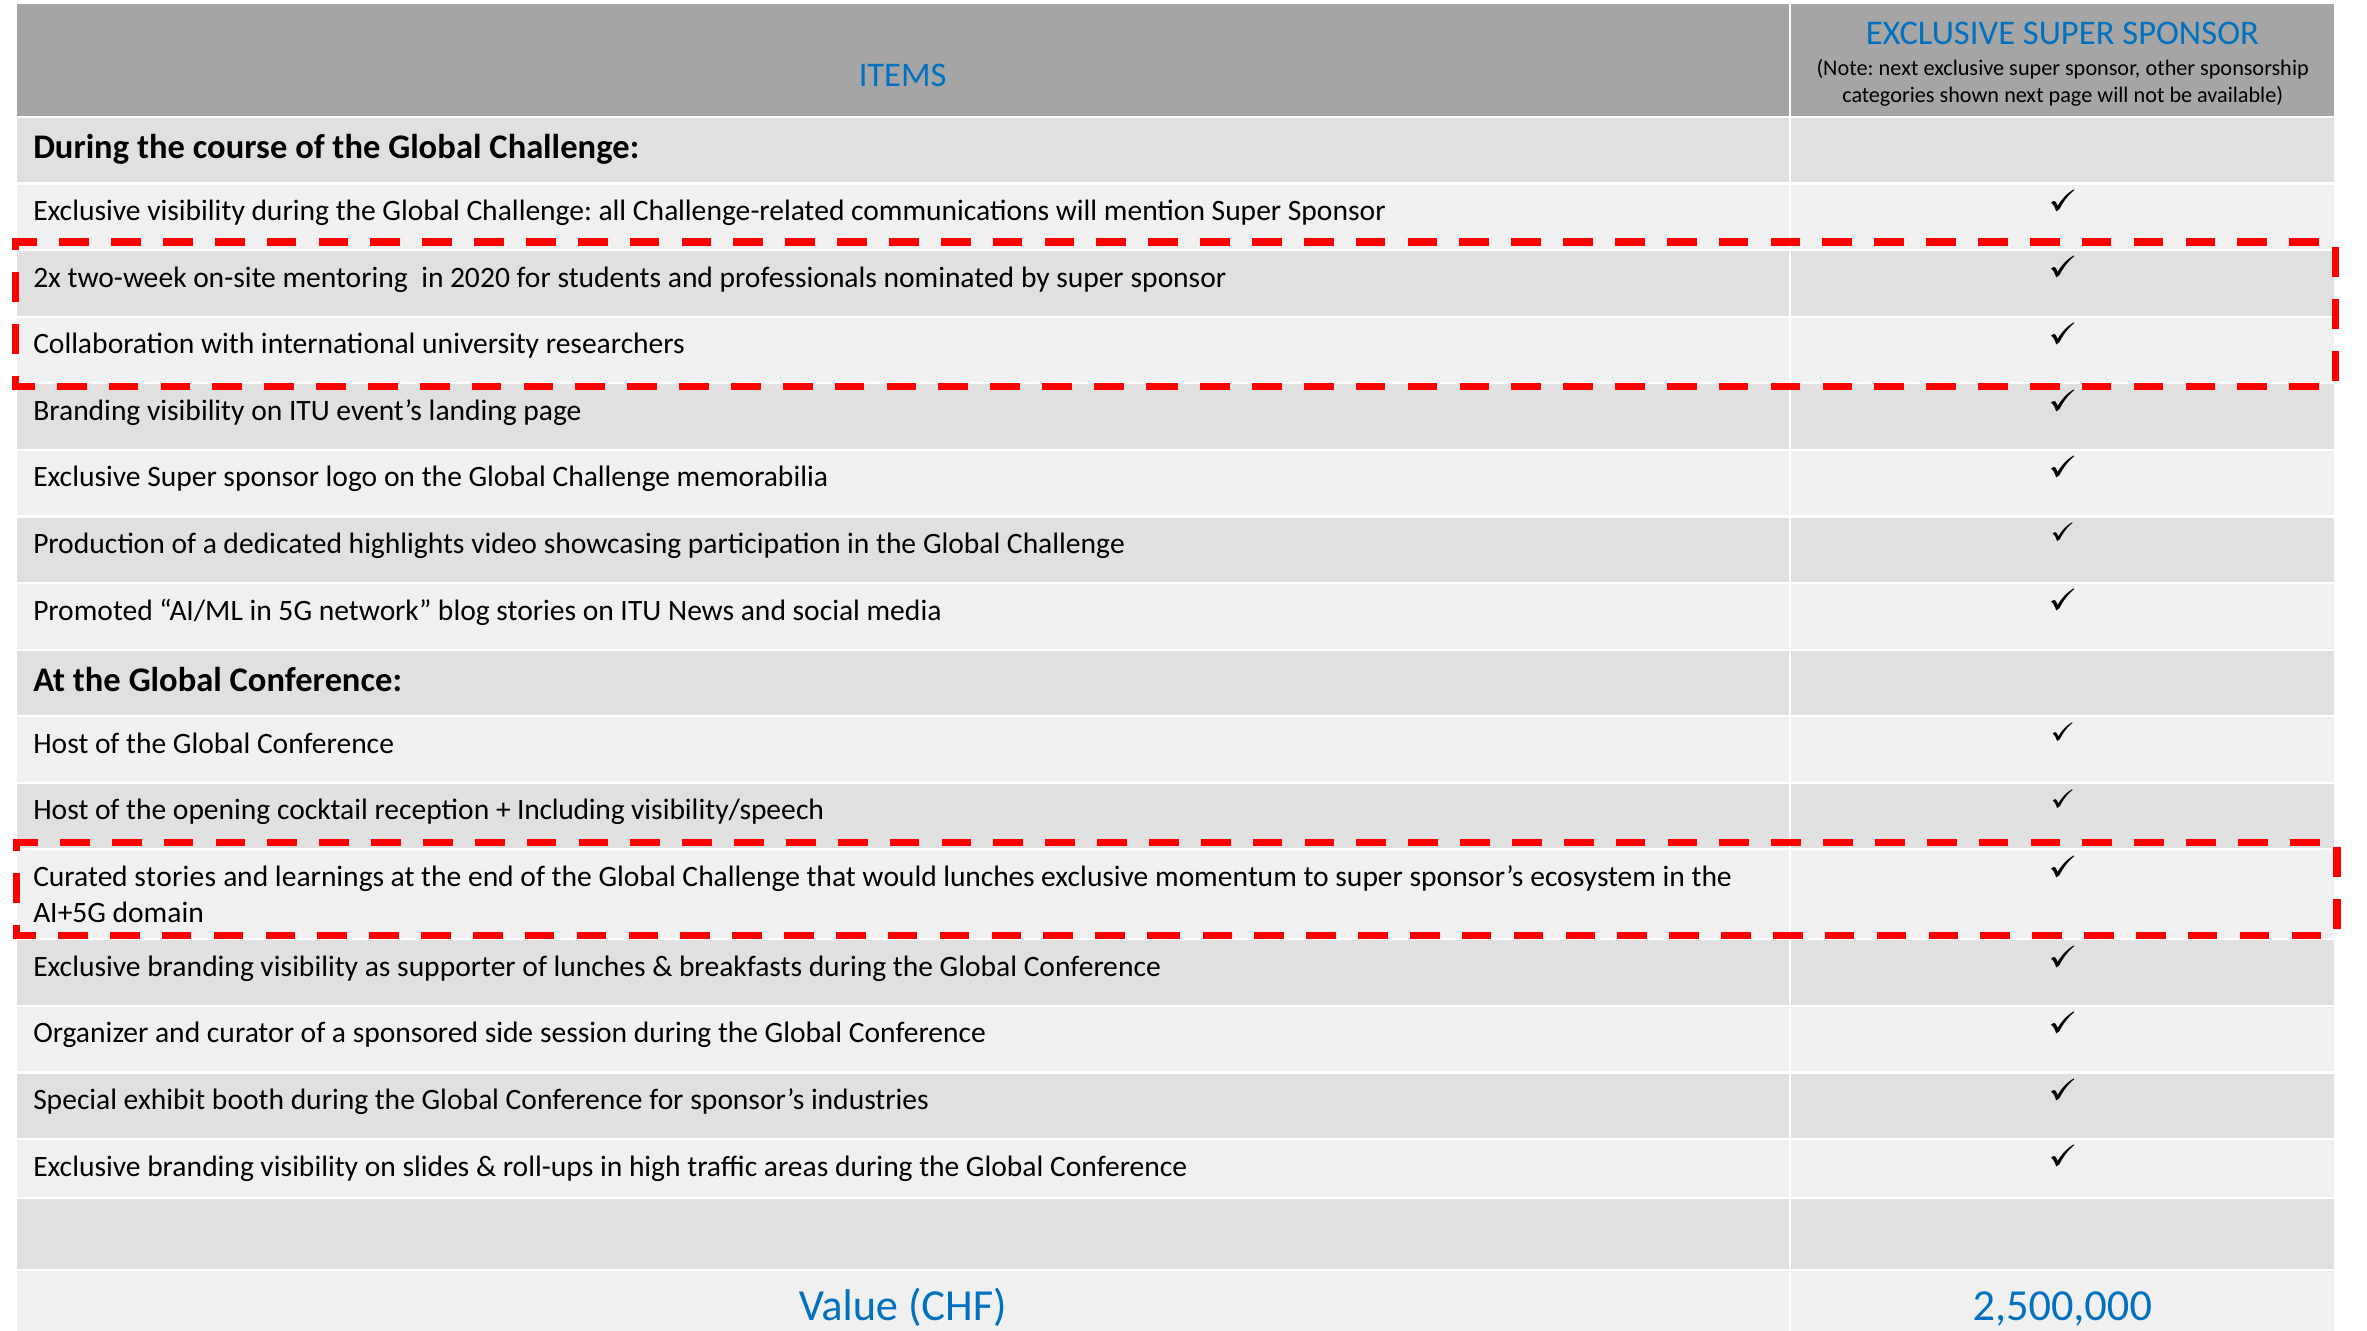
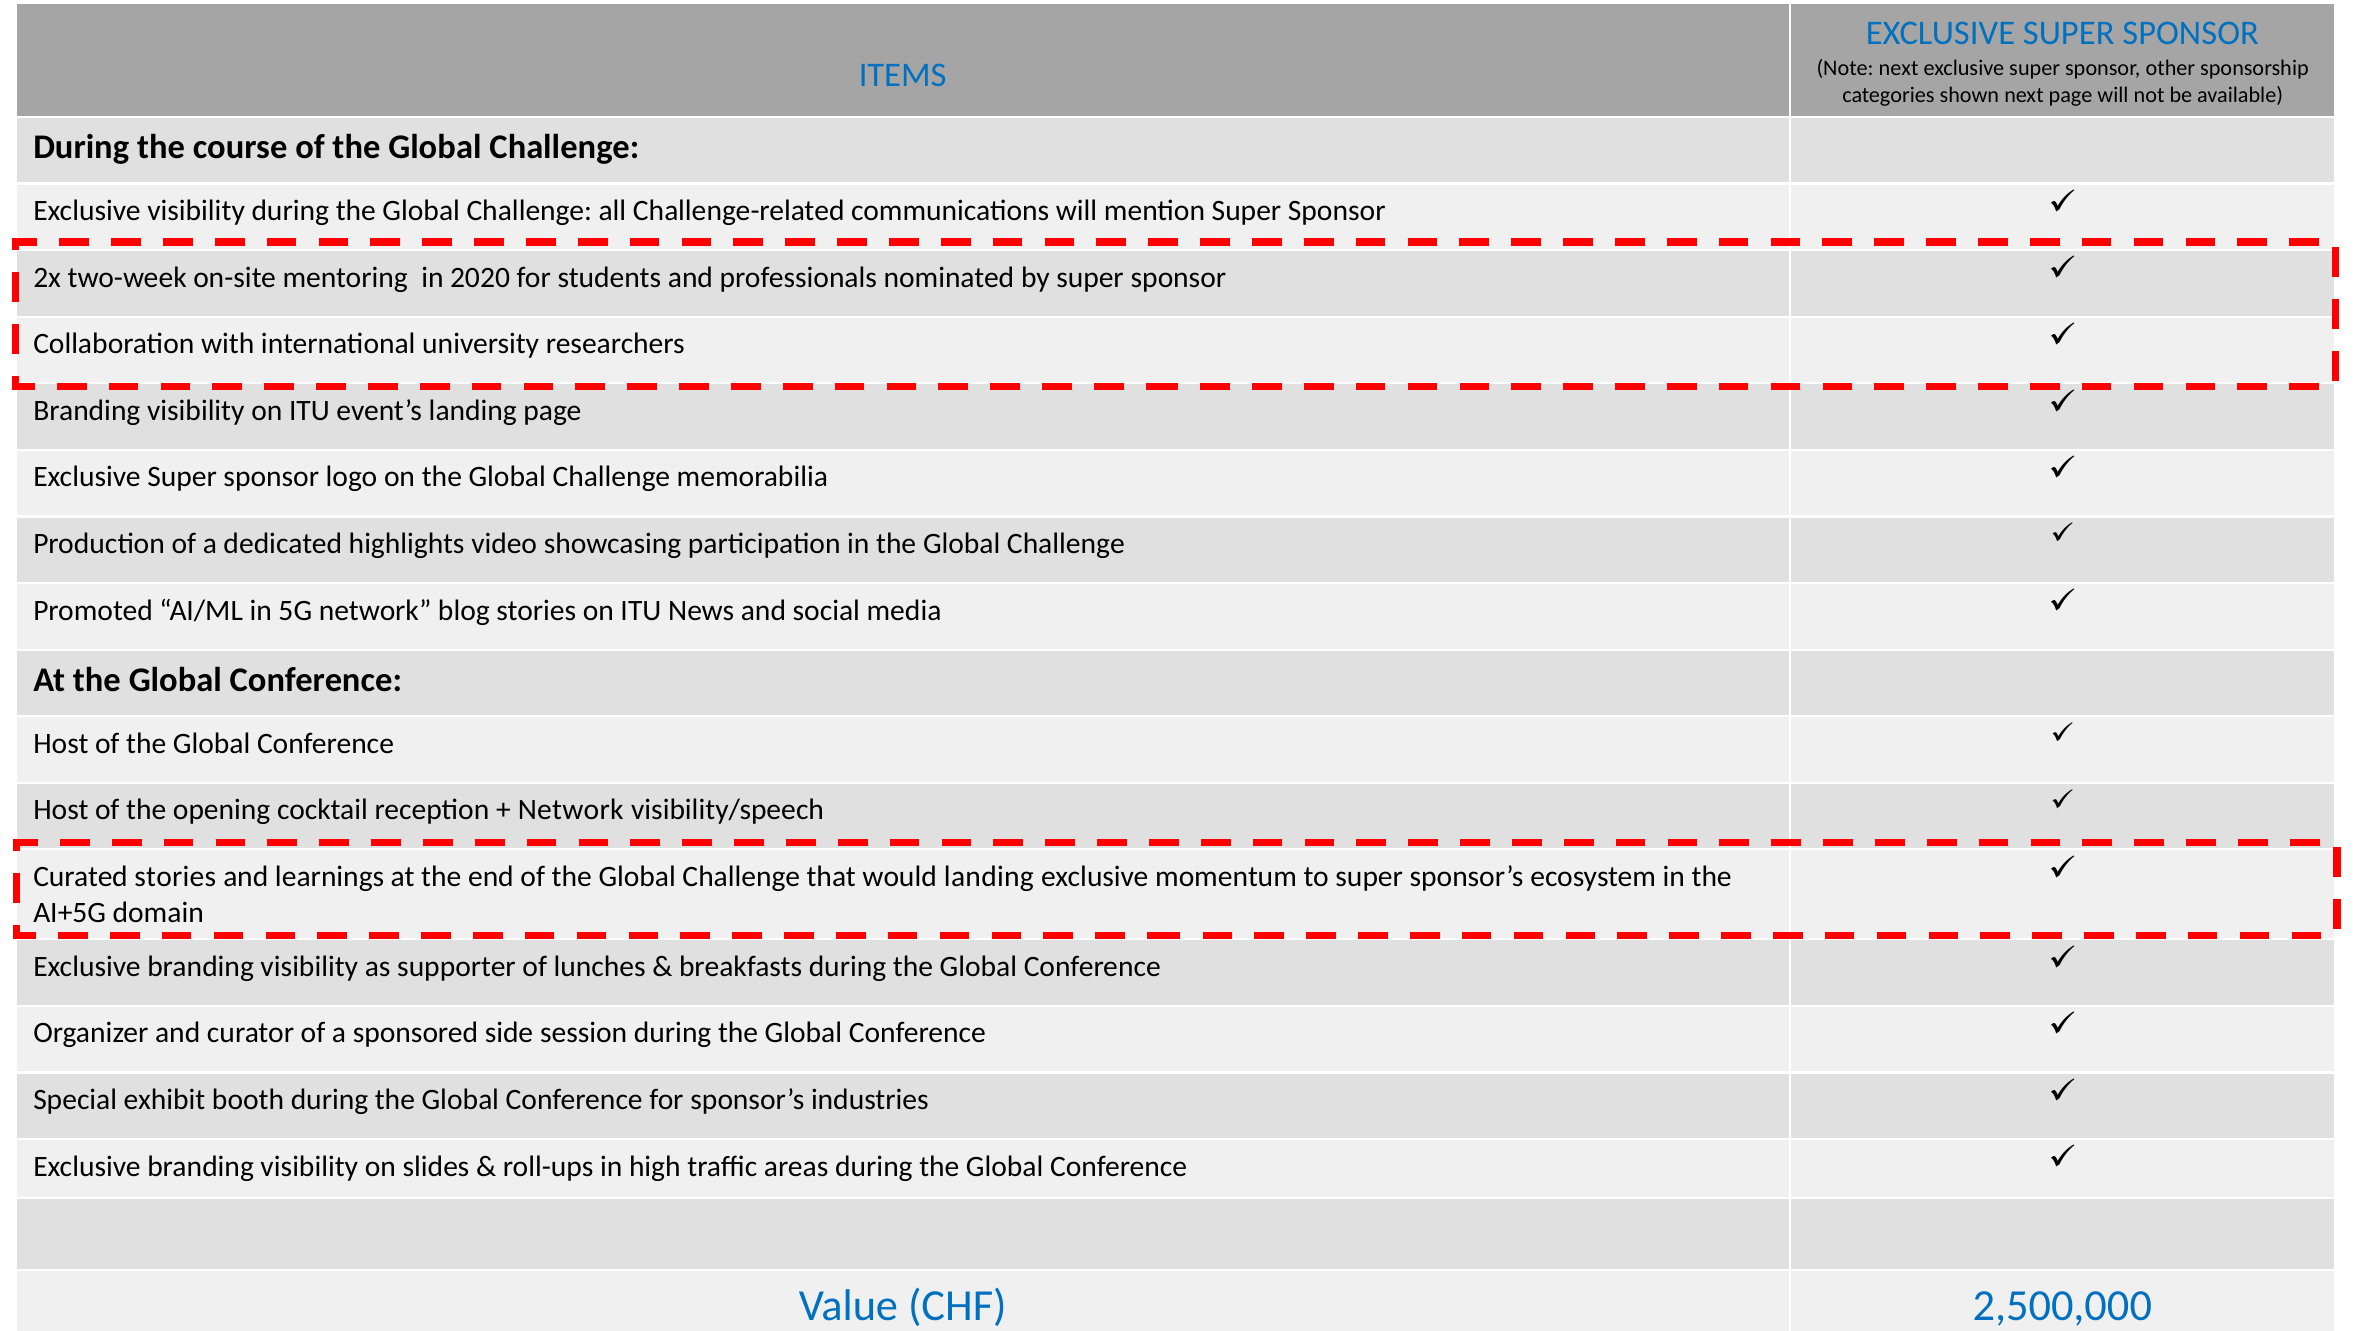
Including: Including -> Network (571, 810)
would lunches: lunches -> landing (989, 877)
